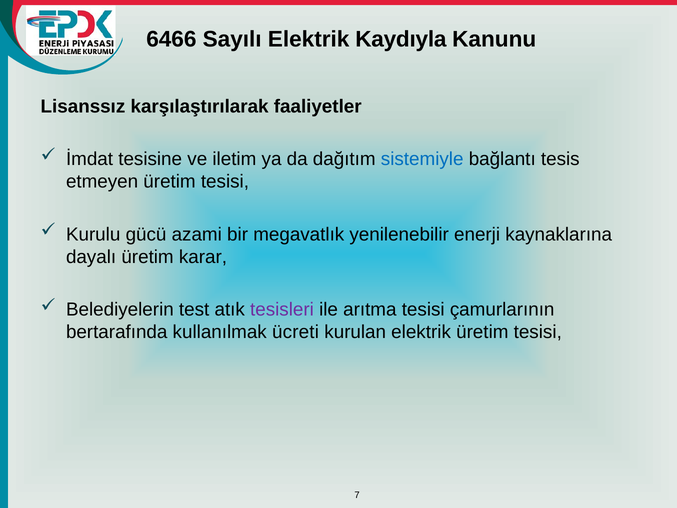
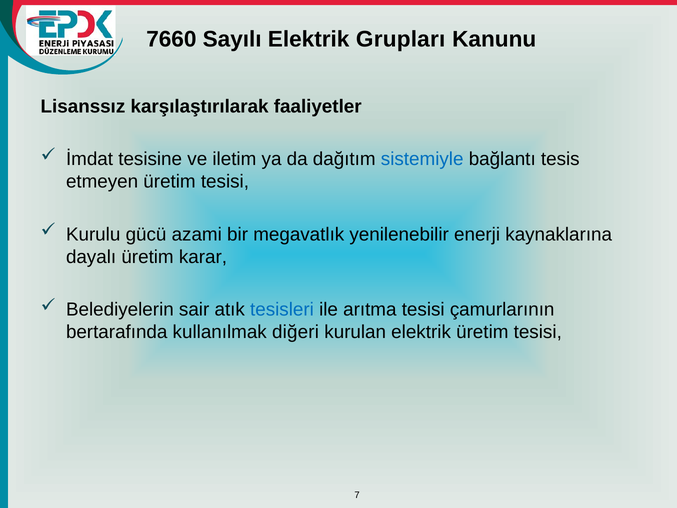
6466: 6466 -> 7660 (171, 39)
Kaydıyla: Kaydıyla -> Grupları (401, 39)
test: test -> sair (194, 309)
tesisleri colour: purple -> blue (282, 309)
ücreti: ücreti -> diğeri (295, 332)
